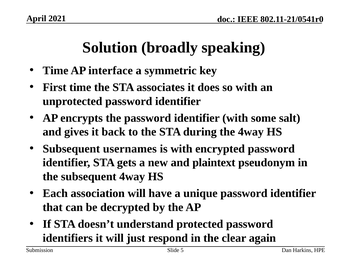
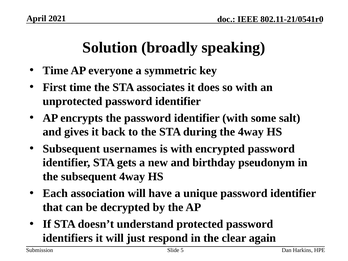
interface: interface -> everyone (111, 70)
plaintext: plaintext -> birthday (214, 163)
